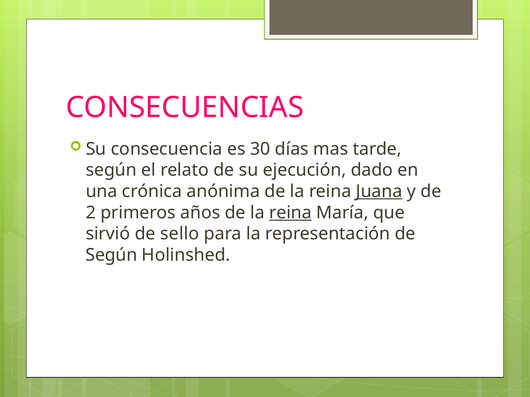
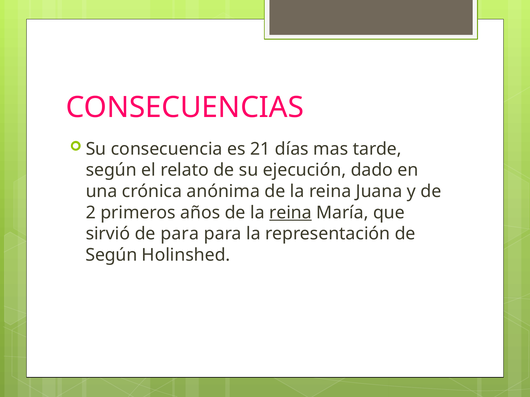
30: 30 -> 21 (260, 149)
Juana underline: present -> none (379, 192)
de sello: sello -> para (180, 234)
